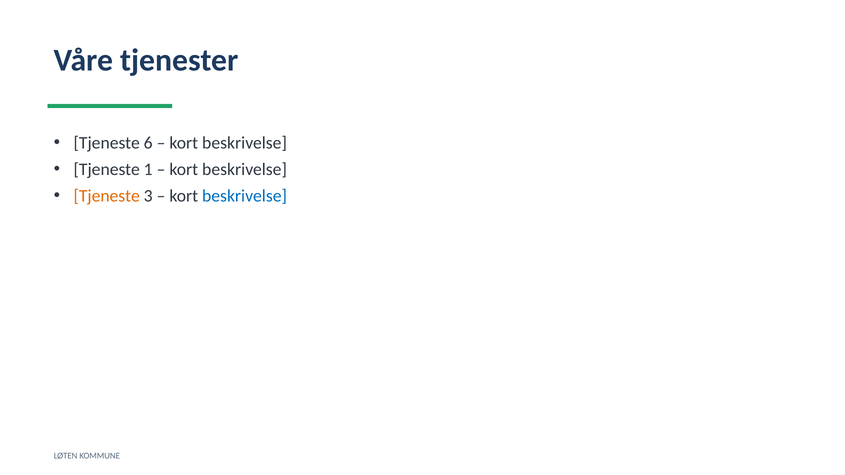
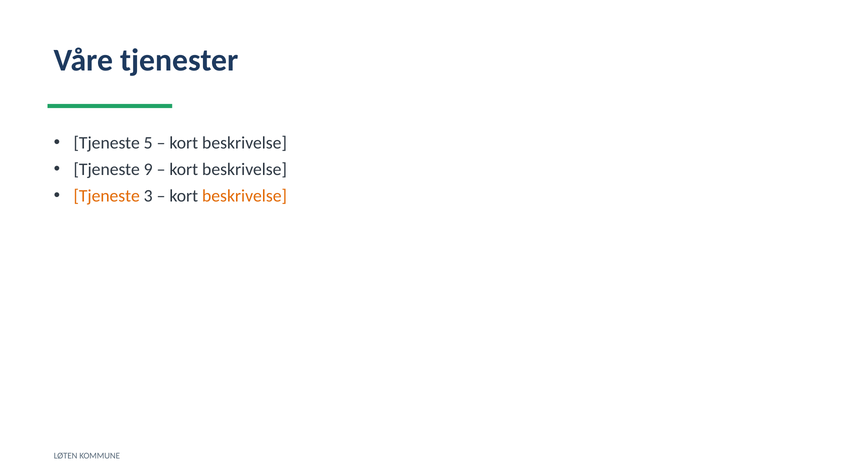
6: 6 -> 5 (148, 143)
1: 1 -> 9 (148, 170)
beskrivelse colour: blue -> orange (245, 196)
